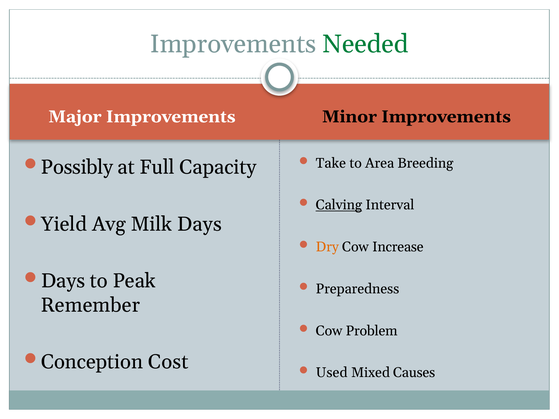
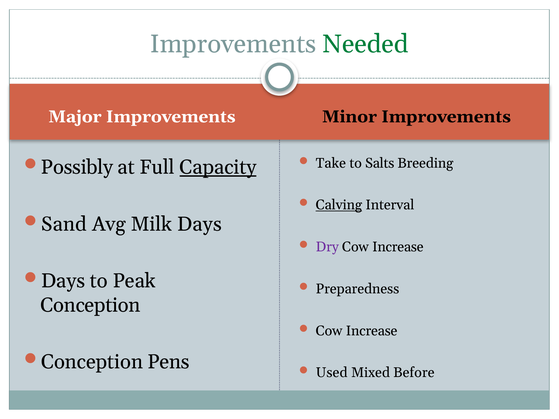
Area: Area -> Salts (380, 163)
Capacity underline: none -> present (218, 167)
Yield: Yield -> Sand (64, 224)
Dry colour: orange -> purple (327, 247)
Remember: Remember -> Conception (91, 305)
Problem: Problem -> Increase (372, 331)
Cost: Cost -> Pens (168, 362)
Causes: Causes -> Before (414, 373)
